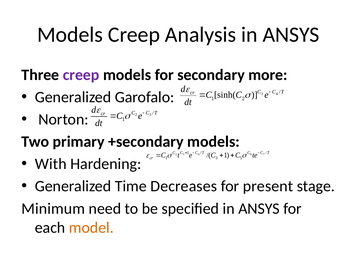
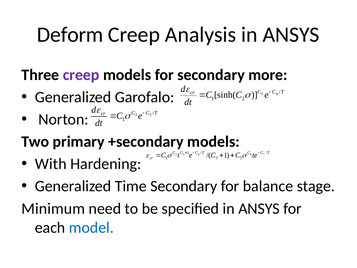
Models: Models -> Deform (70, 35)
Time Decreases: Decreases -> Secondary (184, 186)
present: present -> balance (268, 186)
model colour: orange -> blue (91, 227)
